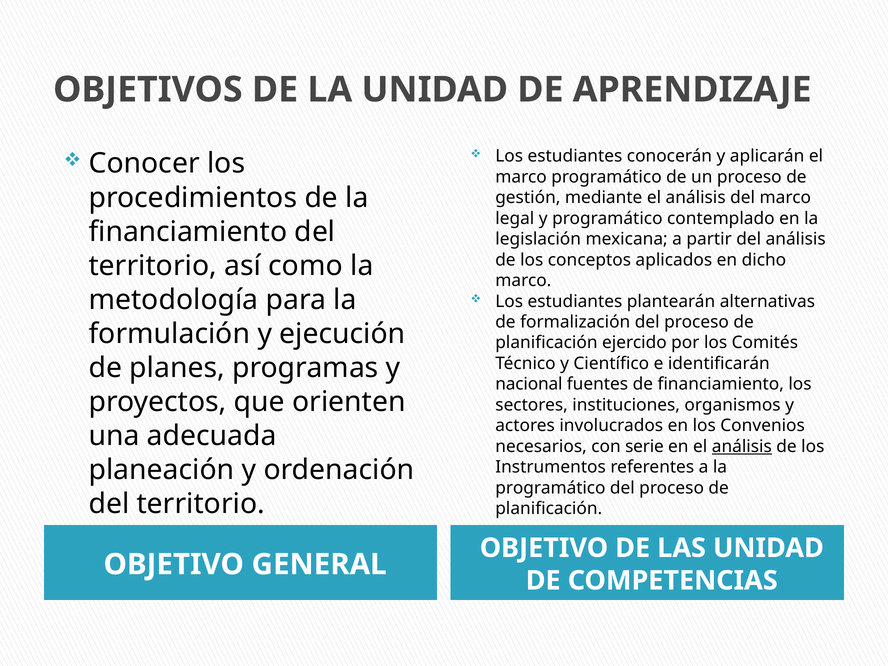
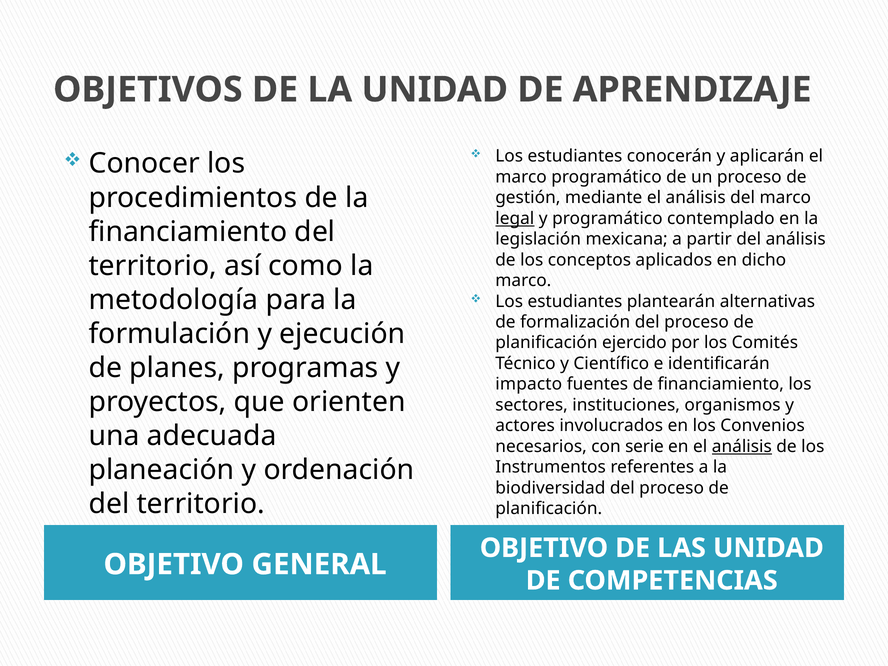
legal underline: none -> present (515, 218)
nacional: nacional -> impacto (529, 384)
programático: programático -> biodiversidad (550, 488)
